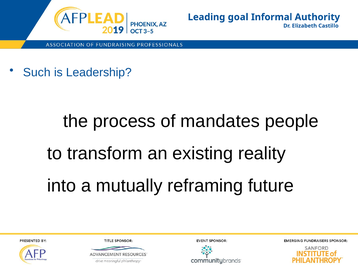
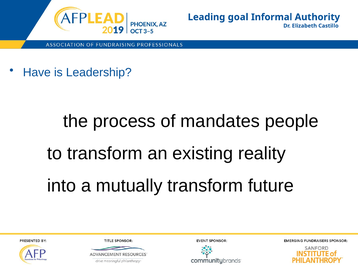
Such: Such -> Have (37, 72)
mutually reframing: reframing -> transform (205, 185)
